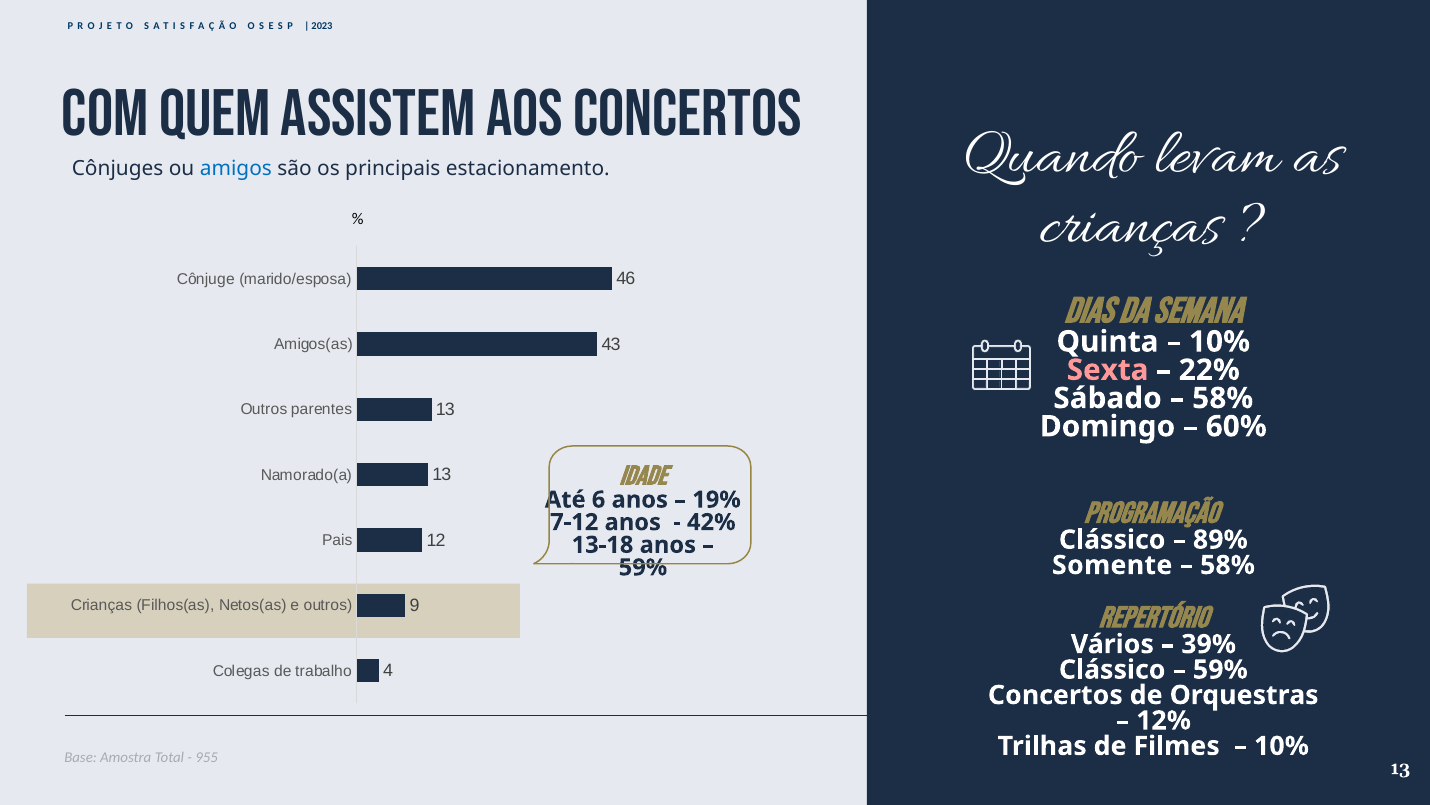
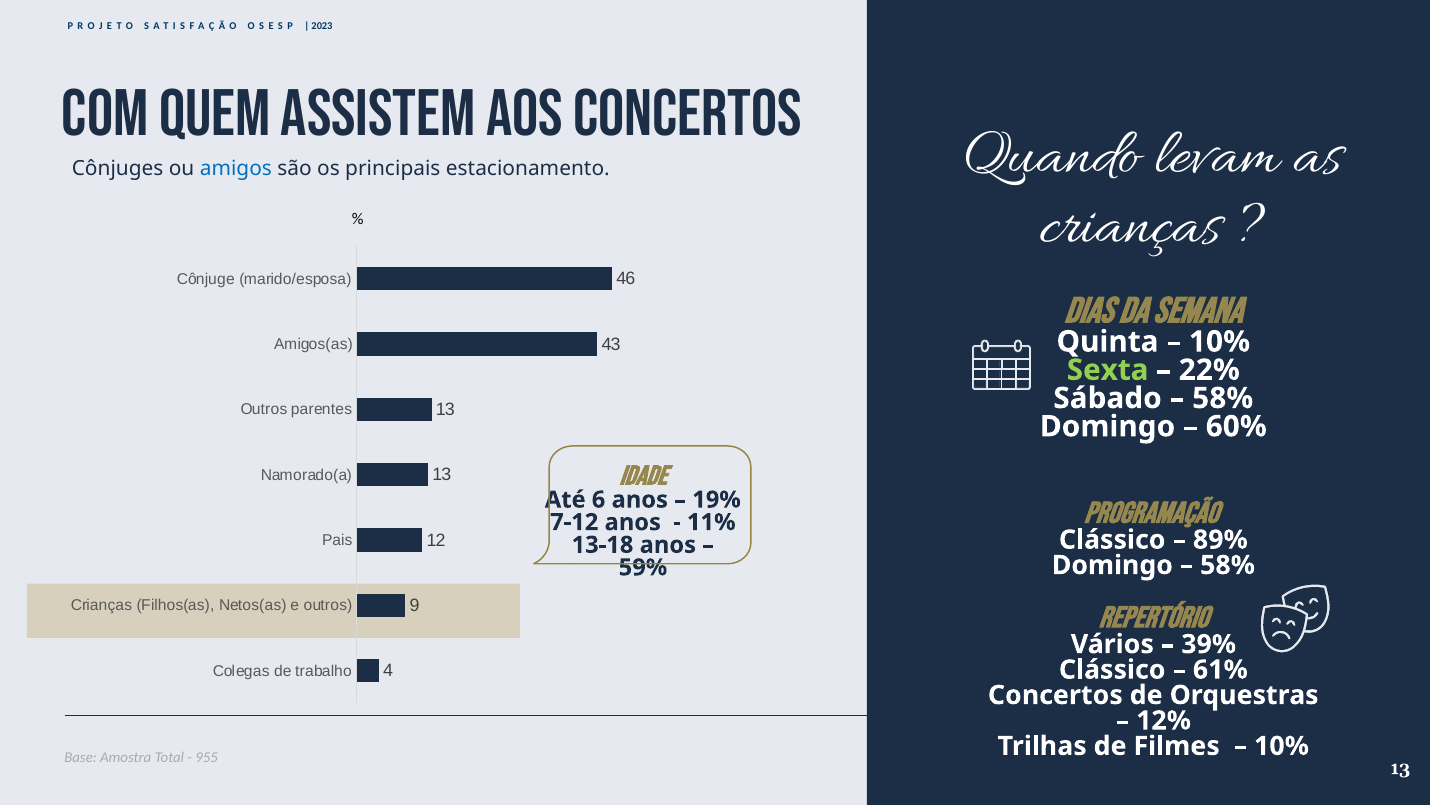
Sexta colour: pink -> light green (1108, 370)
42%: 42% -> 11% (711, 522)
Somente: Somente -> Domingo (1112, 565)
59%: 59% -> 61% (1220, 669)
